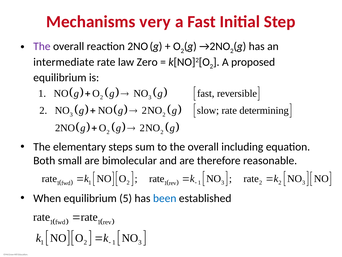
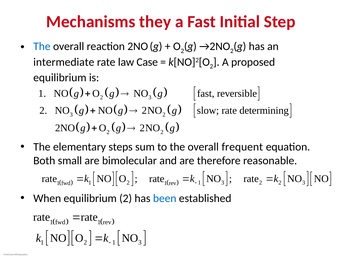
very: very -> they (155, 22)
The colour: purple -> blue (42, 46)
Zero: Zero -> Case (147, 62)
including: including -> frequent (242, 147)
equilibrium 5: 5 -> 2 (126, 198)
